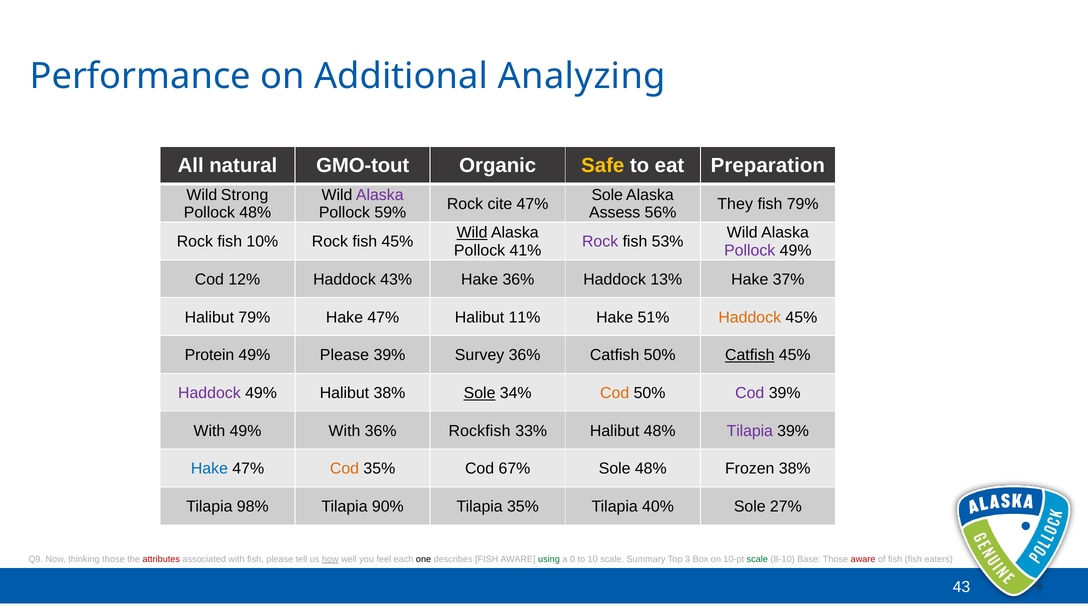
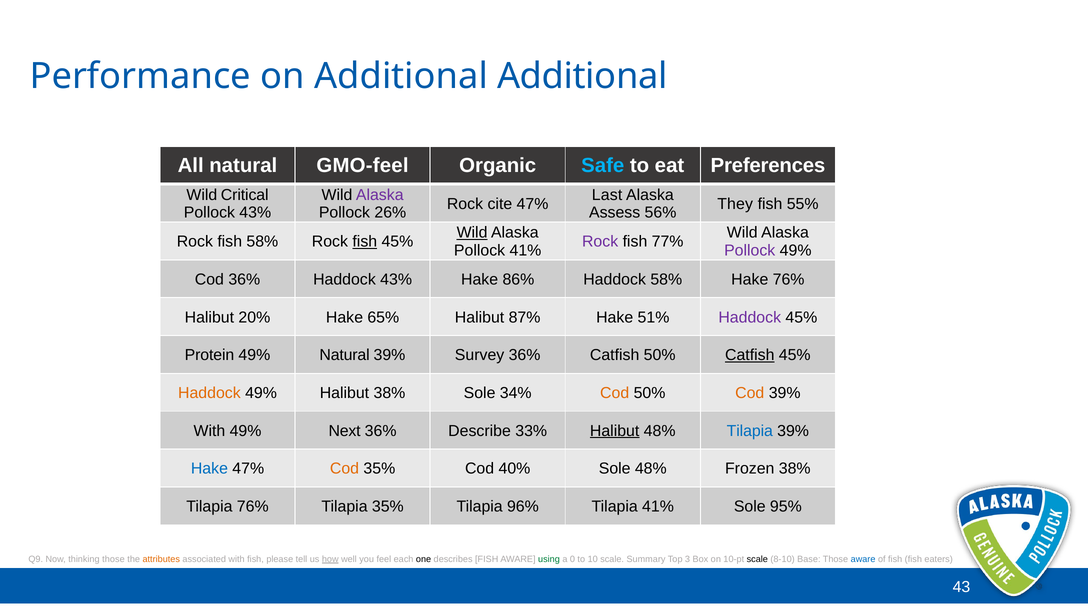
Additional Analyzing: Analyzing -> Additional (582, 76)
GMO-tout: GMO-tout -> GMO-feel (363, 166)
Safe colour: yellow -> light blue (603, 166)
Preparation: Preparation -> Preferences (768, 166)
Strong: Strong -> Critical (245, 195)
Sole: Sole -> Last (607, 195)
fish 79%: 79% -> 55% (803, 204)
Pollock 48%: 48% -> 43% (255, 213)
59%: 59% -> 26% (390, 213)
fish 10%: 10% -> 58% (262, 242)
fish underline: none -> present (365, 242)
53%: 53% -> 77% (668, 242)
Cod 12%: 12% -> 36% (244, 279)
Hake 36%: 36% -> 86% (518, 279)
Haddock 13%: 13% -> 58% (666, 279)
Hake 37%: 37% -> 76% (789, 279)
Halibut 79%: 79% -> 20% (254, 317)
47%: 47% -> 65% (383, 317)
11%: 11% -> 87% (525, 317)
Haddock colour: orange -> purple (750, 317)
49% Please: Please -> Natural (345, 355)
Haddock colour: purple -> orange (209, 393)
Sole underline: present -> none (480, 393)
Cod colour: purple -> orange (750, 393)
49% With: With -> Next (345, 431)
Rockfish: Rockfish -> Describe (480, 431)
Halibut underline: none -> present (615, 431)
Tilapia colour: purple -> blue (750, 431)
67%: 67% -> 40% (514, 469)
Tilapia 98%: 98% -> 76% (253, 507)
Tilapia 90%: 90% -> 35% (388, 507)
Tilapia 35%: 35% -> 96% (523, 507)
Tilapia 40%: 40% -> 41% (658, 507)
27%: 27% -> 95% (786, 507)
attributes colour: red -> orange (161, 559)
scale colour: green -> black (757, 559)
aware colour: red -> blue (863, 559)
